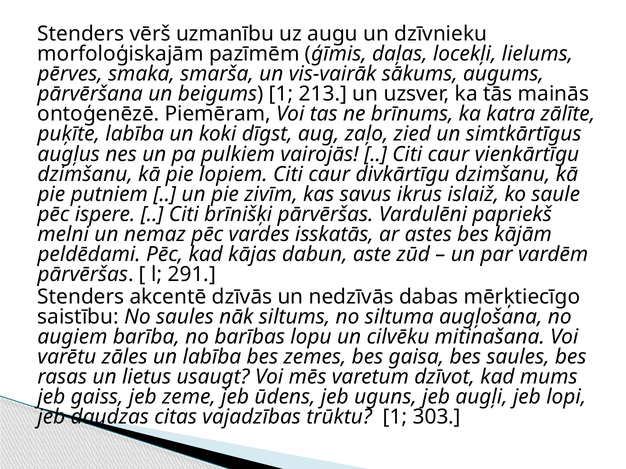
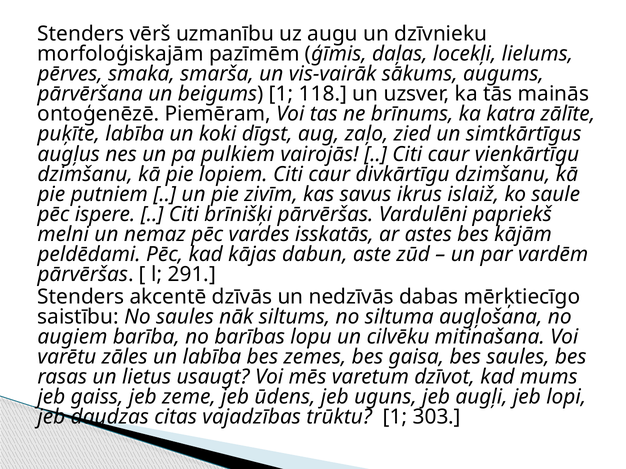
213: 213 -> 118 (323, 94)
